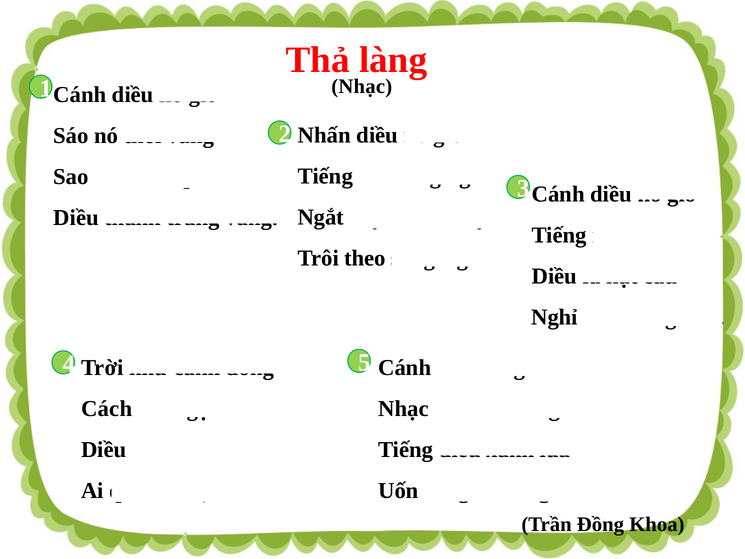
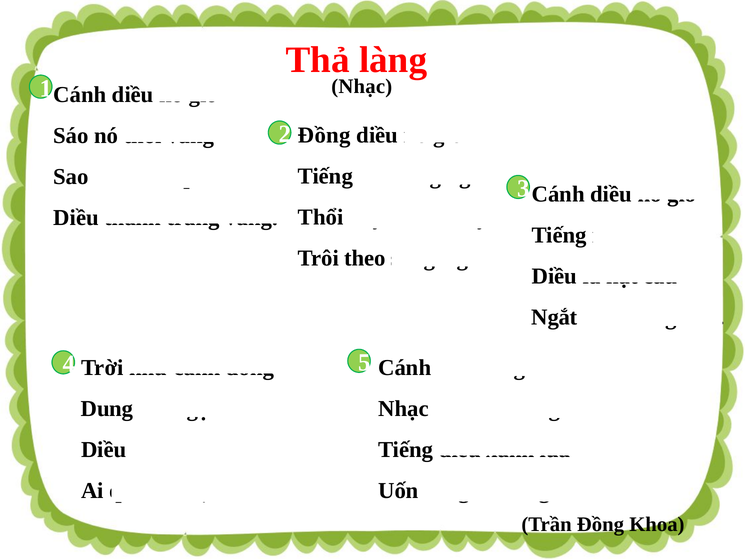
Nhấn: Nhấn -> Đồng (324, 135)
Ngắt: Ngắt -> Thổi (321, 217)
Nghỉ: Nghỉ -> Ngắt (554, 317)
Cách: Cách -> Dung (107, 409)
